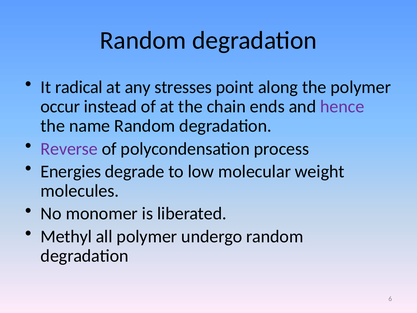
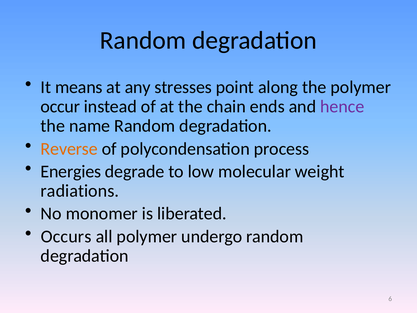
radical: radical -> means (79, 87)
Reverse colour: purple -> orange (69, 149)
molecules: molecules -> radiations (80, 191)
Methyl: Methyl -> Occurs (66, 236)
